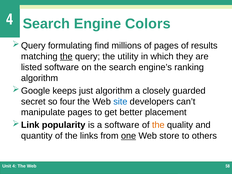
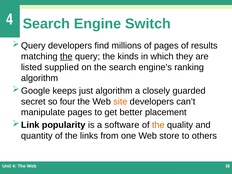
Colors: Colors -> Switch (148, 24)
formulating: formulating -> developers (70, 46)
utility: utility -> kinds (128, 56)
listed software: software -> supplied (62, 67)
site colour: blue -> orange (120, 102)
one underline: present -> none (129, 136)
